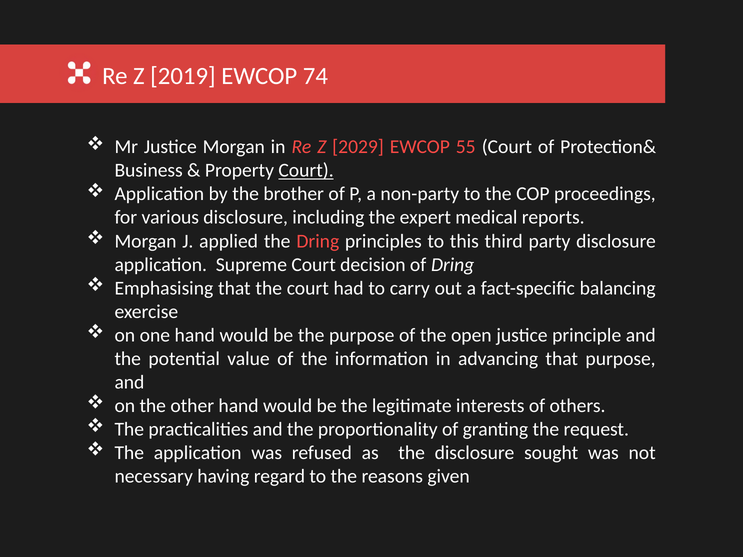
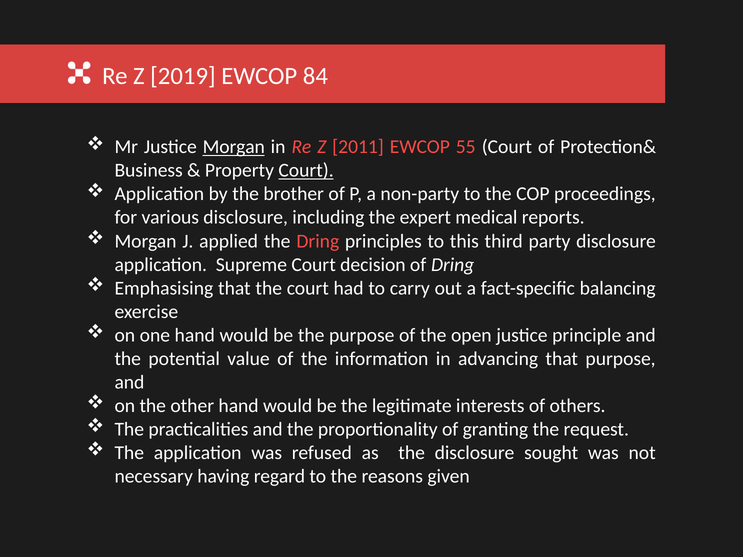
74: 74 -> 84 (315, 76)
Morgan underline: none -> present (234, 147)
2029: 2029 -> 2011 (358, 147)
